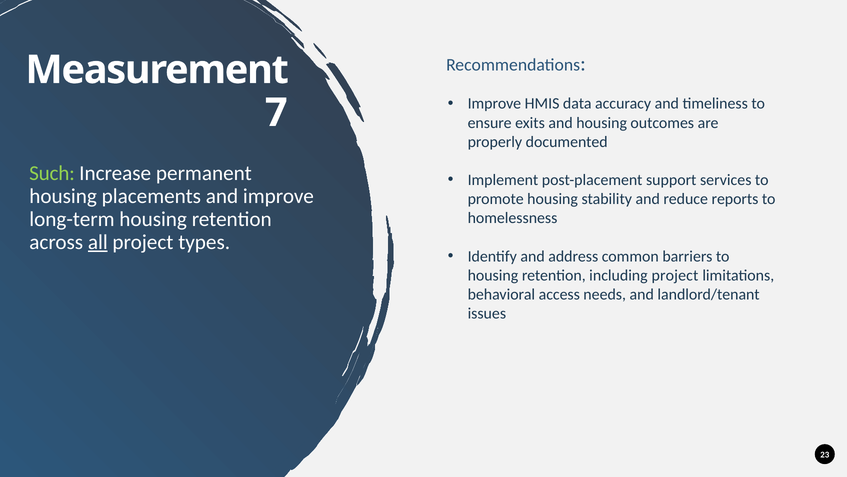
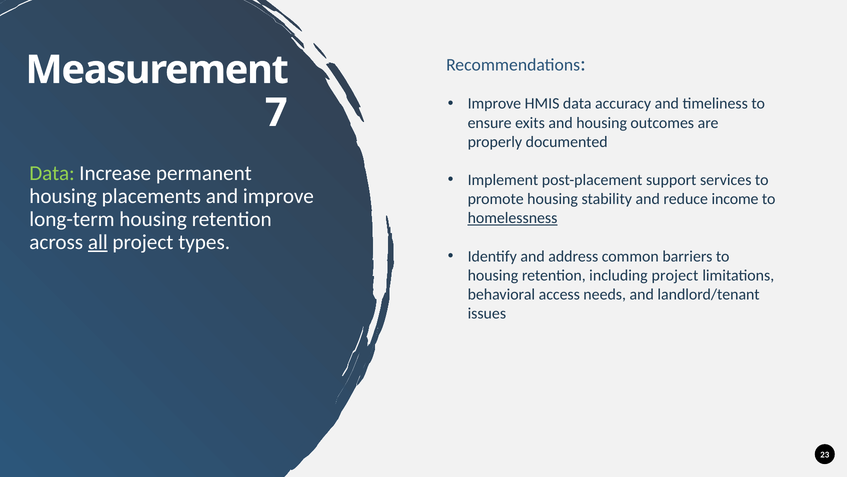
Such: Such -> Data (52, 173)
reports: reports -> income (735, 199)
homelessness underline: none -> present (513, 218)
